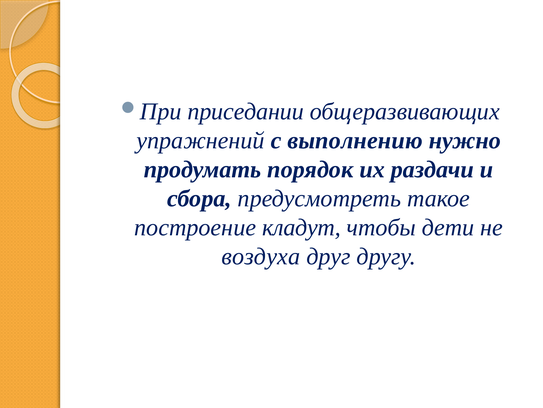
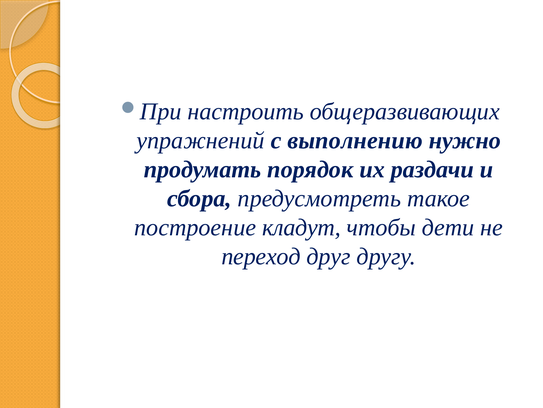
приседании: приседании -> настроить (246, 111)
воздуха: воздуха -> переход (261, 256)
